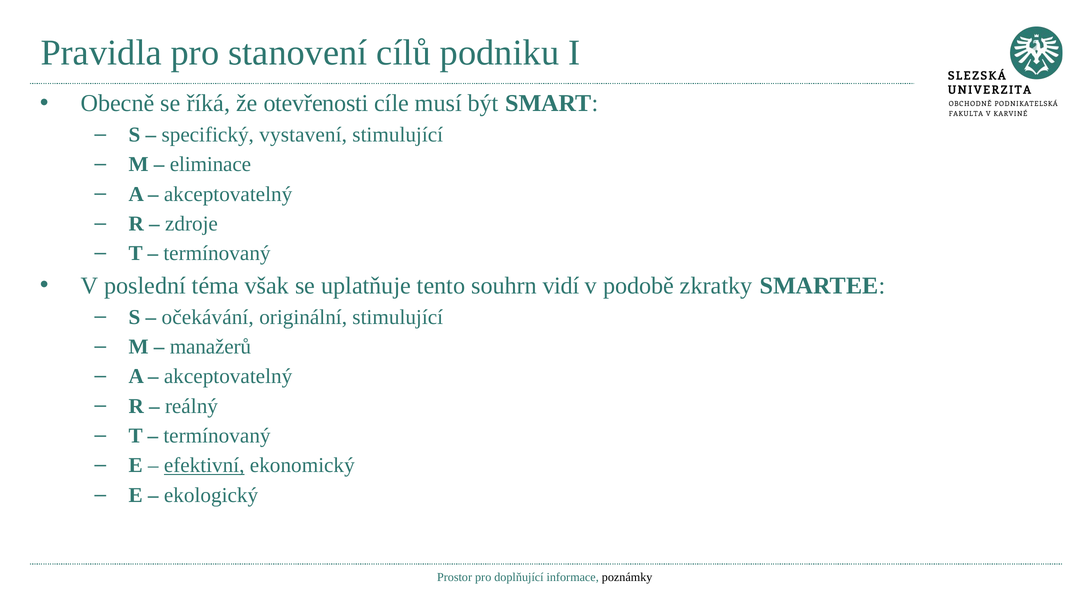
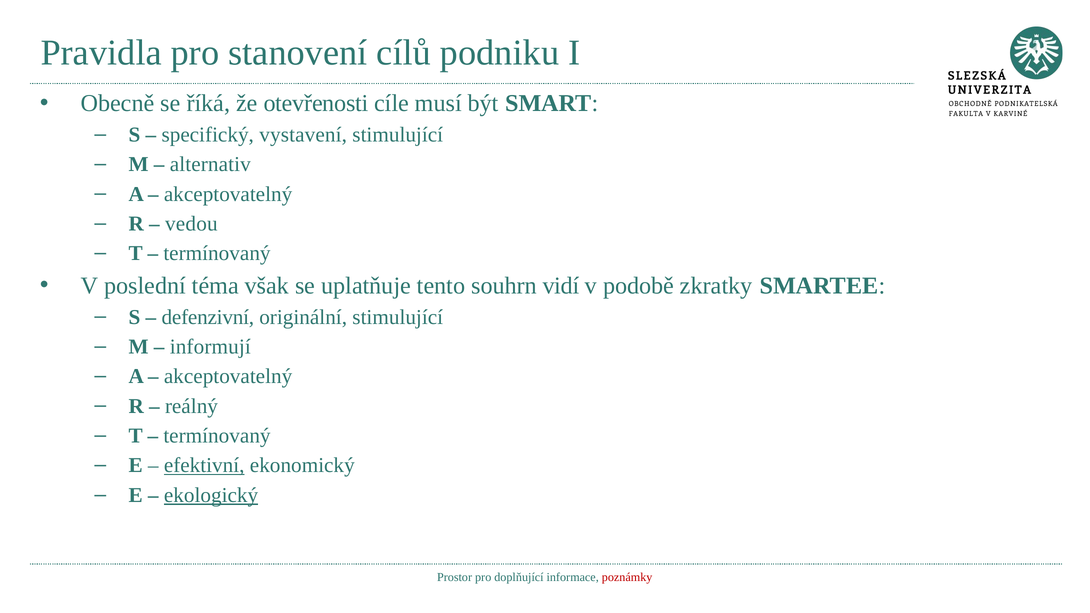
eliminace: eliminace -> alternativ (210, 164)
zdroje: zdroje -> vedou (191, 224)
očekávání: očekávání -> defenzivní (208, 317)
manažerů: manažerů -> informují (210, 347)
ekologický underline: none -> present (211, 495)
poznámky colour: black -> red (627, 578)
